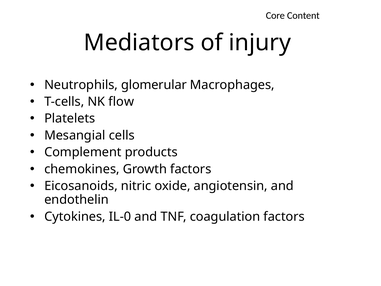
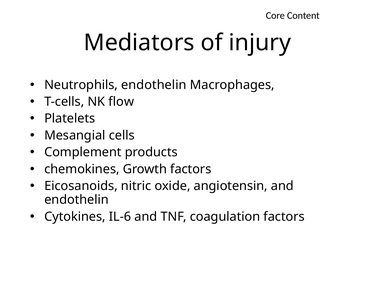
Neutrophils glomerular: glomerular -> endothelin (154, 85)
IL-0: IL-0 -> IL-6 (120, 216)
